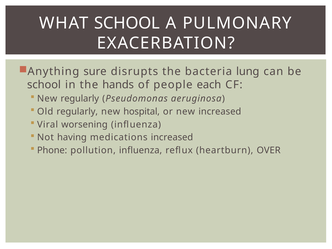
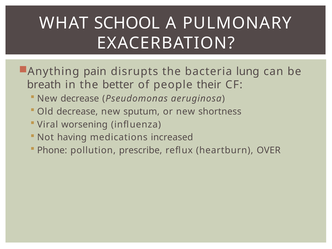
sure: sure -> pain (95, 71)
school: school -> breath (44, 85)
hands: hands -> better (118, 85)
each: each -> their (209, 85)
New regularly: regularly -> decrease (80, 99)
Old regularly: regularly -> decrease (77, 112)
hospital: hospital -> sputum (142, 112)
new increased: increased -> shortness (220, 112)
pollution influenza: influenza -> prescribe (141, 150)
